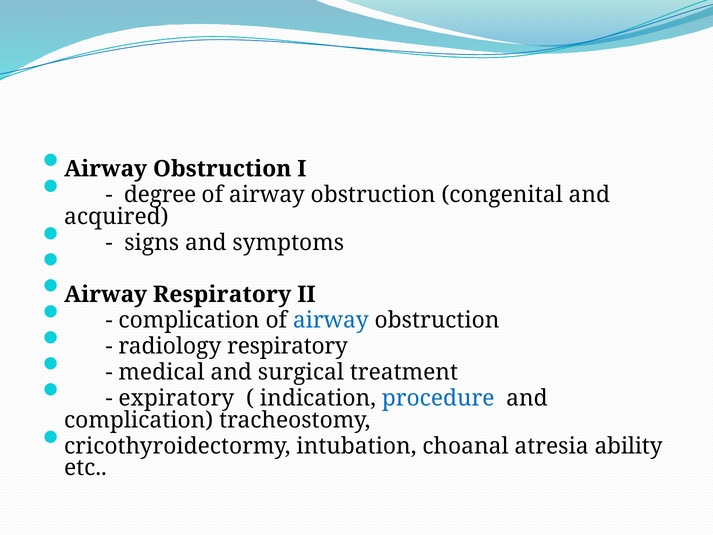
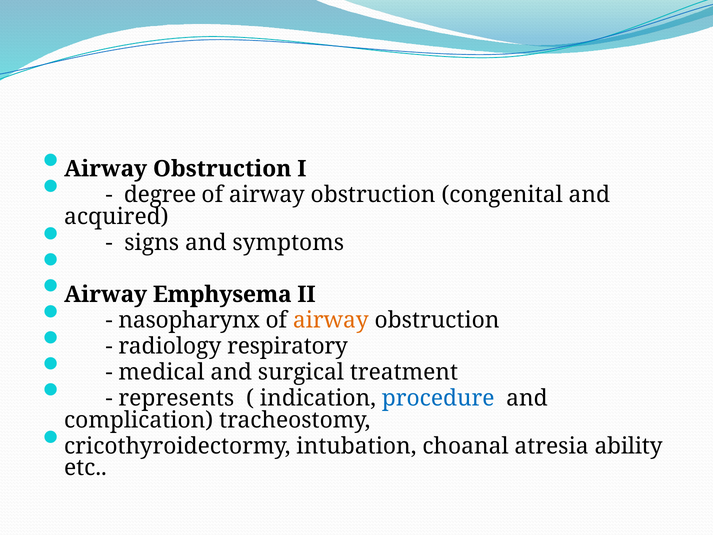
Airway Respiratory: Respiratory -> Emphysema (222, 294)
complication: complication -> nasopharynx (189, 320)
airway colour: blue -> orange (331, 320)
expiratory: expiratory -> represents (176, 398)
